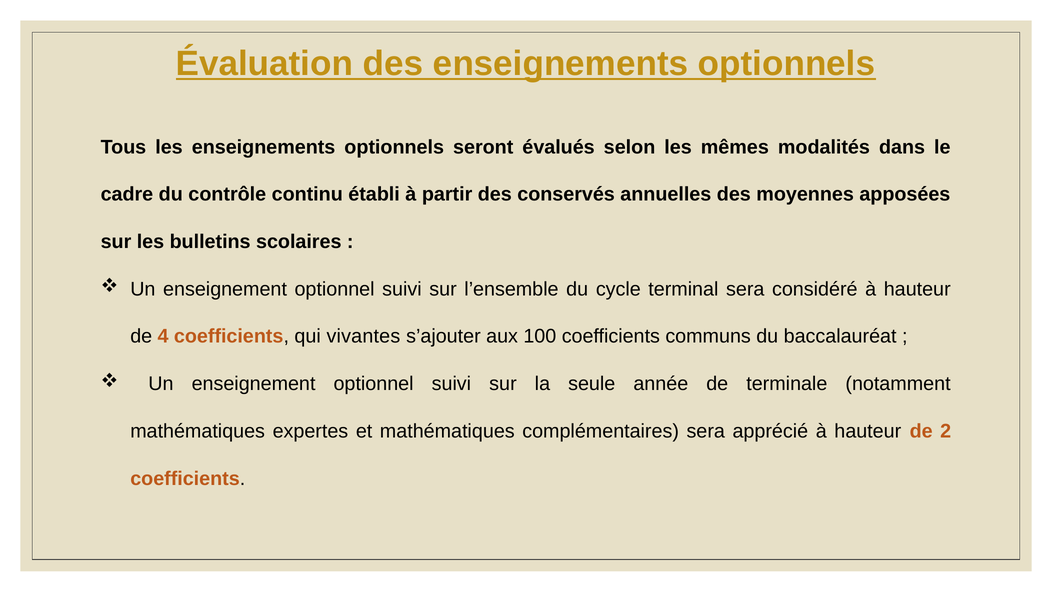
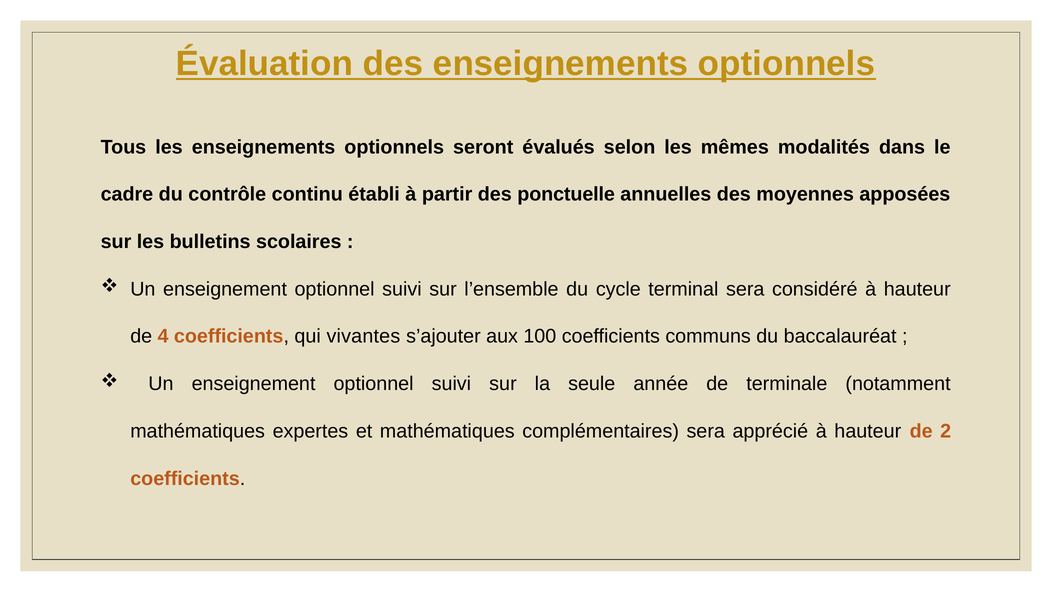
conservés: conservés -> ponctuelle (566, 194)
